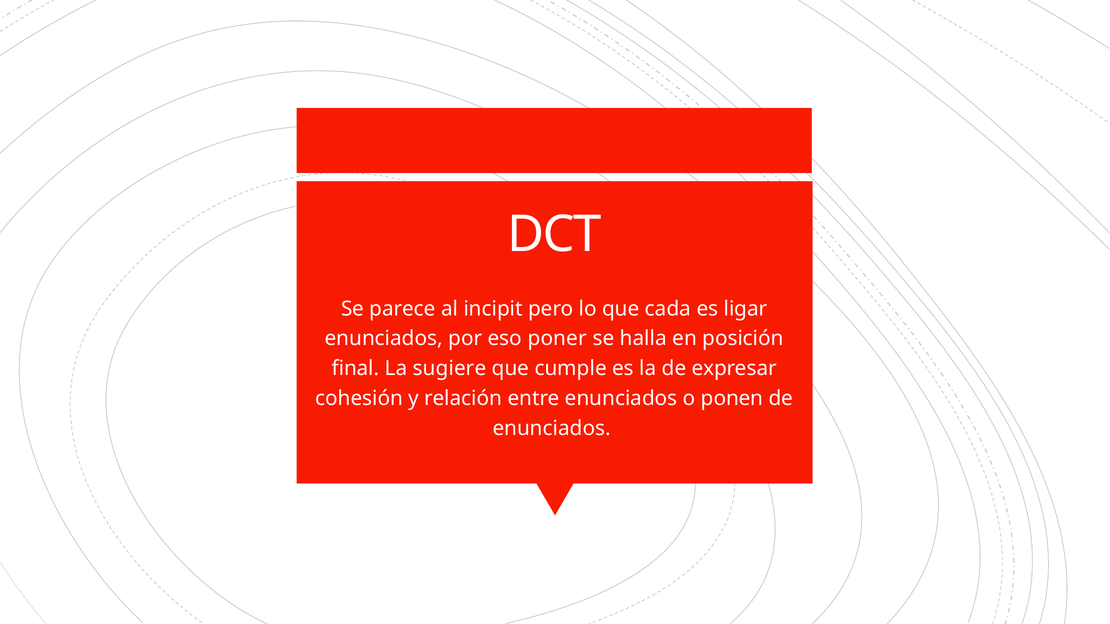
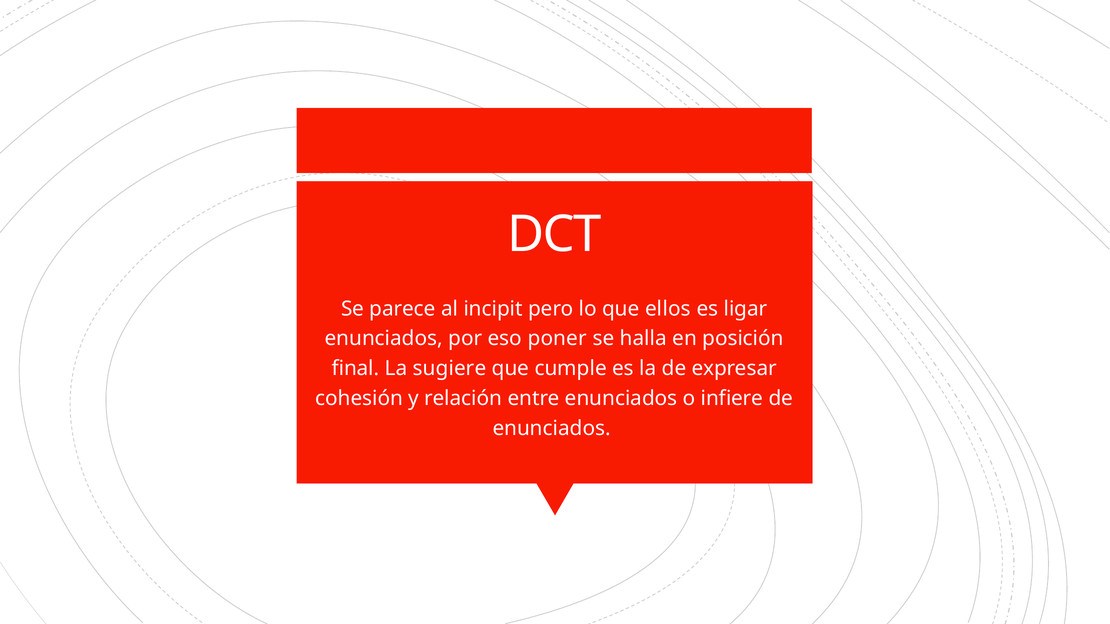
cada: cada -> ellos (668, 309)
ponen: ponen -> infiere (732, 399)
